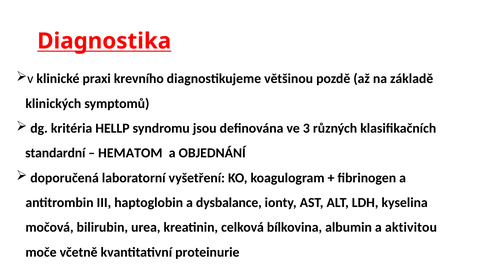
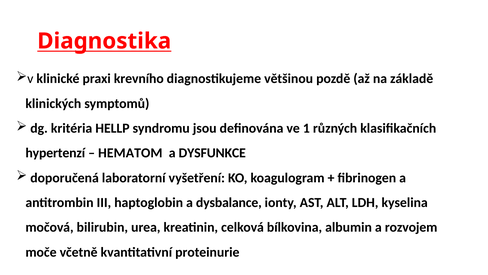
3: 3 -> 1 (306, 128)
standardní: standardní -> hypertenzí (55, 153)
OBJEDNÁNÍ: OBJEDNÁNÍ -> DYSFUNKCE (212, 153)
aktivitou: aktivitou -> rozvojem (411, 227)
